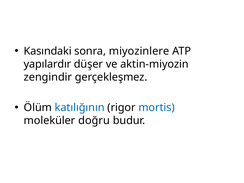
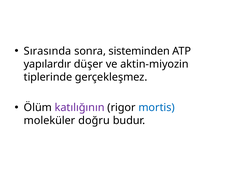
Kasındaki: Kasındaki -> Sırasında (48, 51)
miyozinlere: miyozinlere -> sisteminden (139, 51)
zengindir: zengindir -> tiplerinde (48, 77)
katılığının colour: blue -> purple (80, 108)
